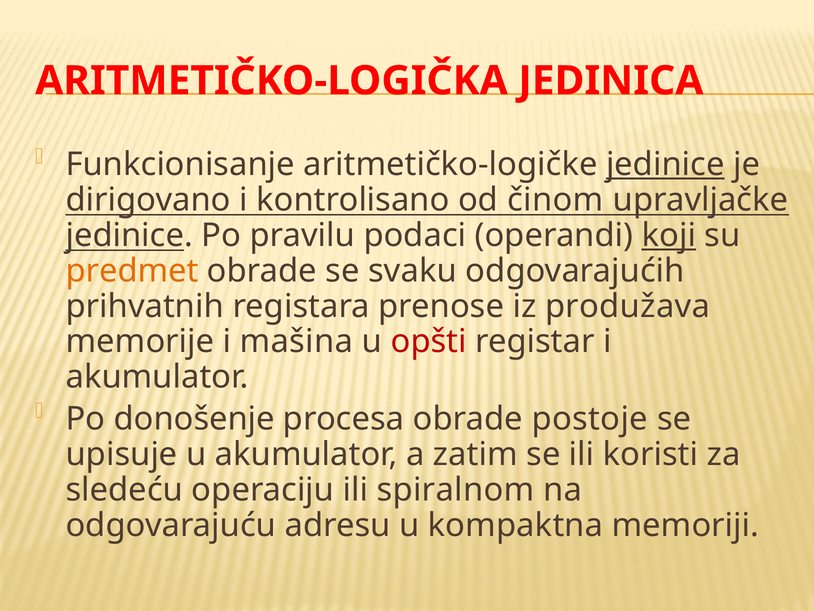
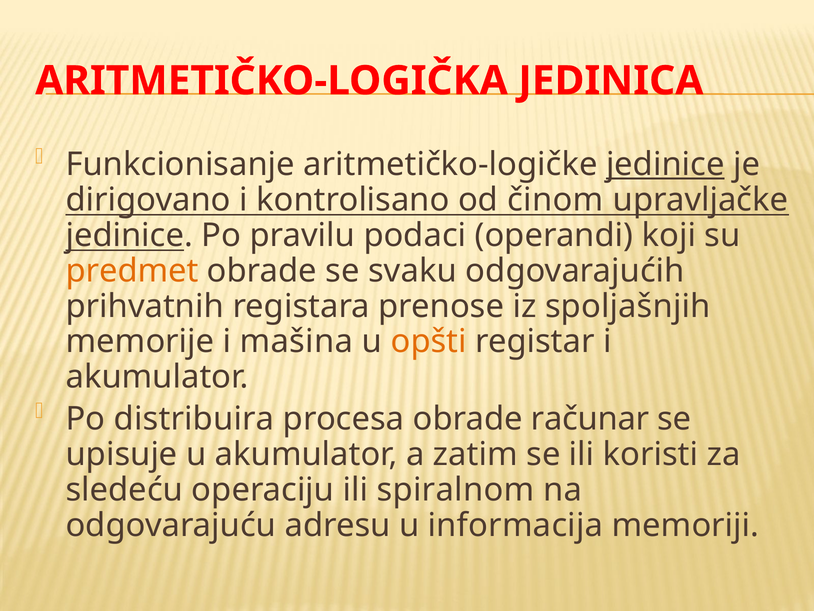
koji underline: present -> none (669, 235)
produžava: produžava -> spoljašnjih (628, 306)
opšti colour: red -> orange (429, 341)
donošenje: donošenje -> distribuira (194, 419)
postoje: postoje -> računar (590, 419)
kompaktna: kompaktna -> informacija (515, 525)
